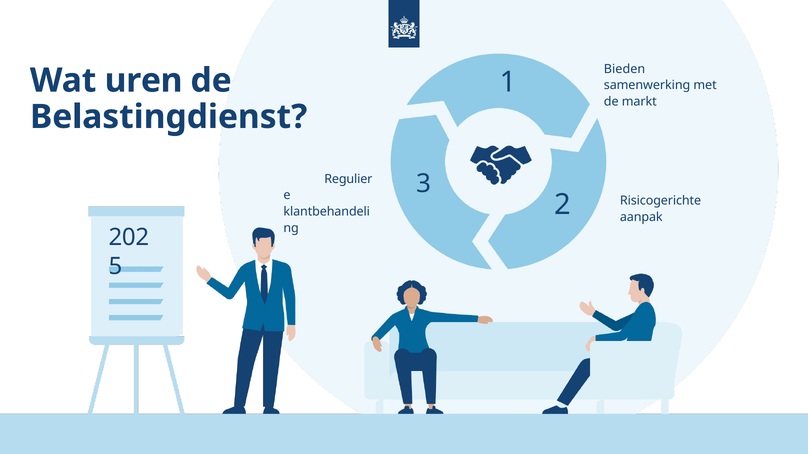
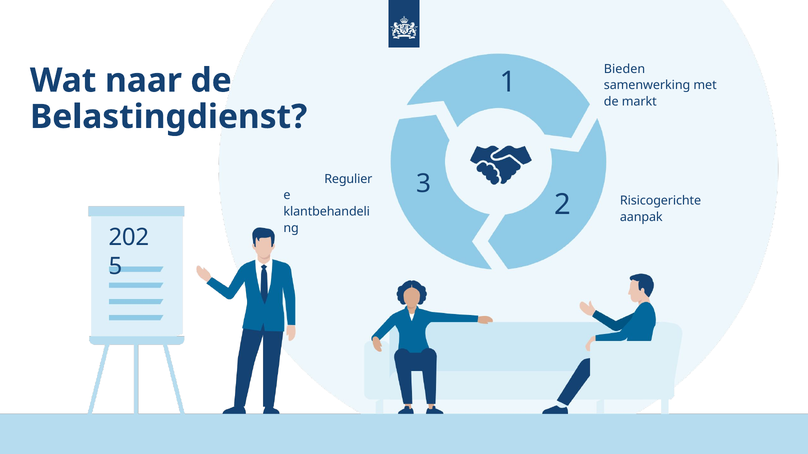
uren: uren -> naar (143, 81)
